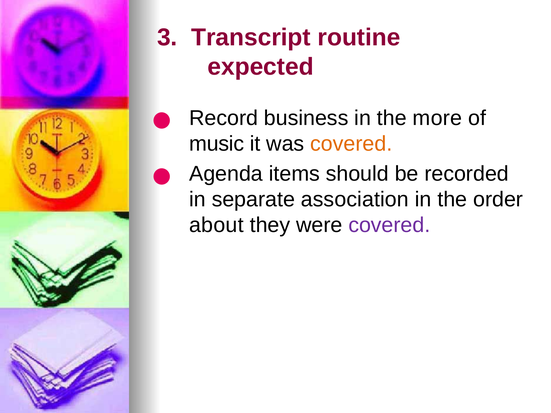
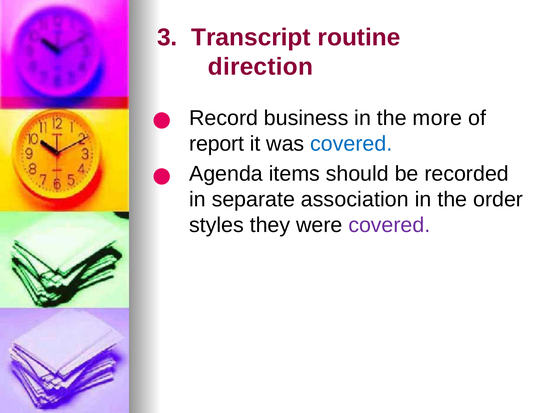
expected: expected -> direction (260, 67)
music: music -> report (217, 144)
covered colour: orange -> blue (351, 144)
about: about -> styles (217, 225)
